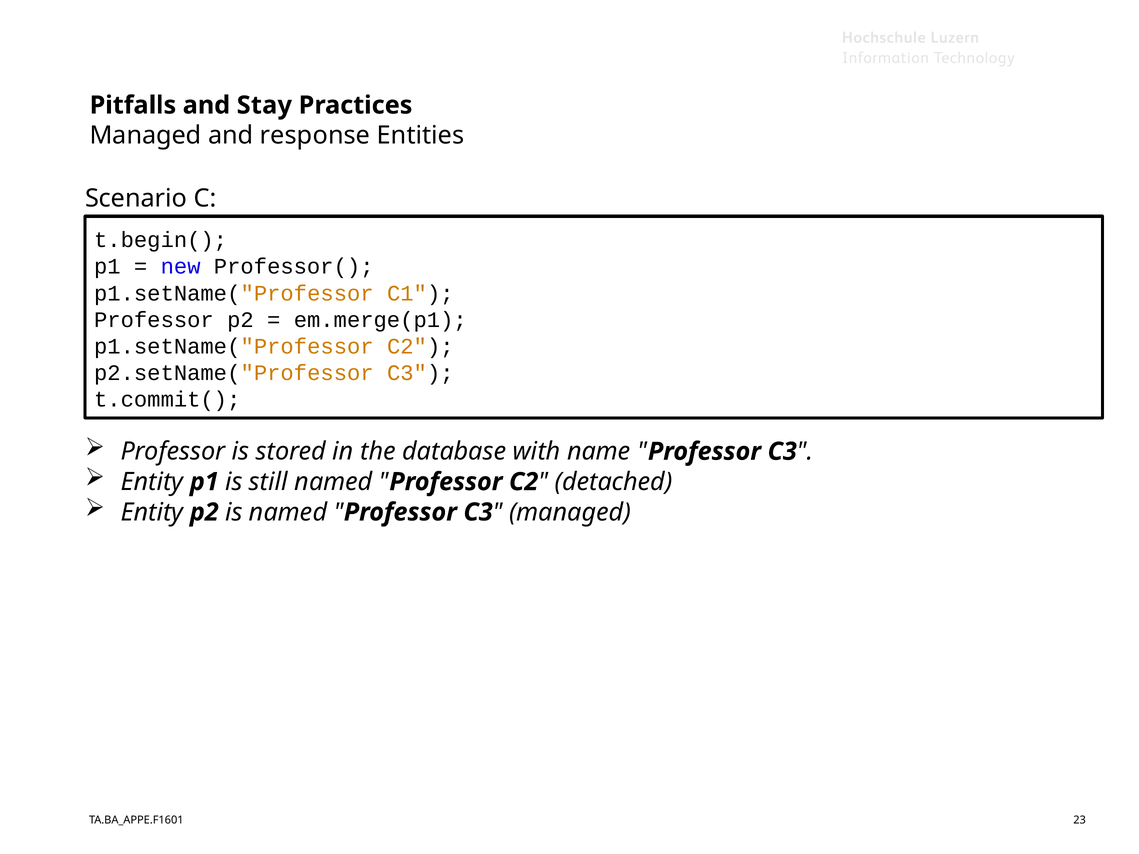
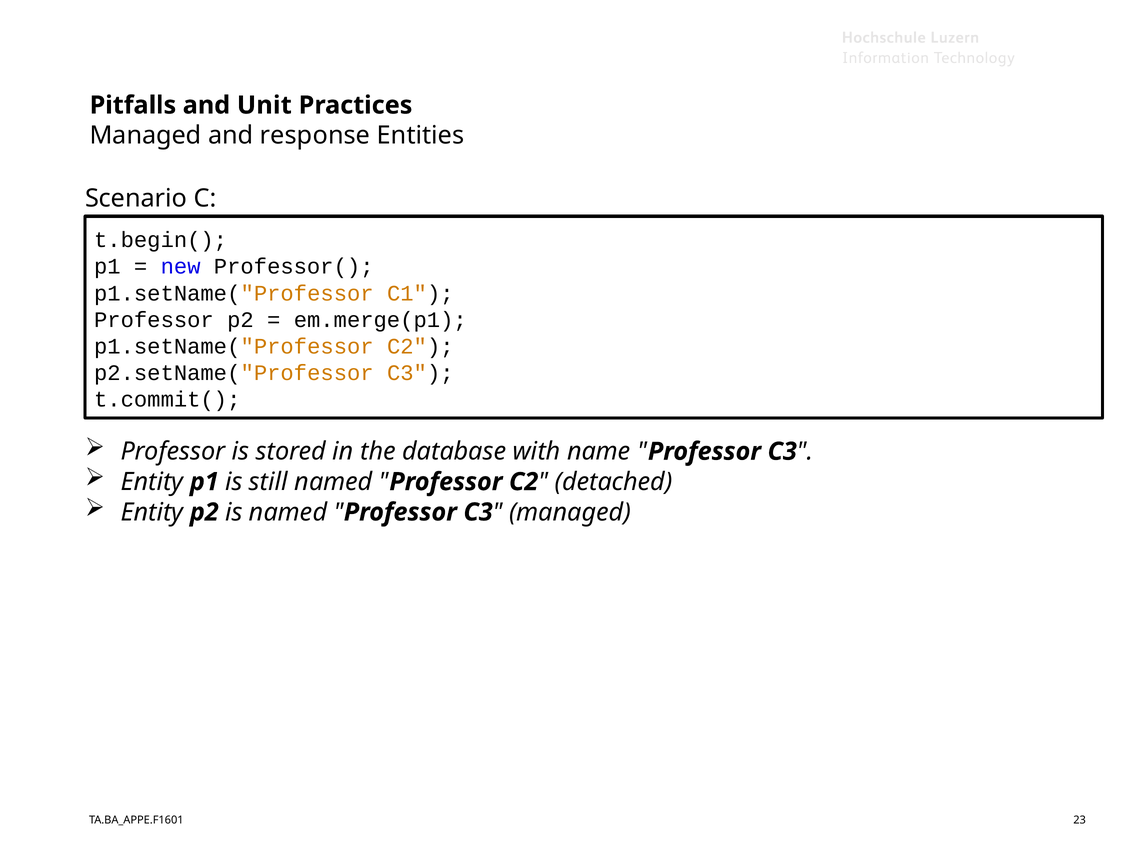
Stay: Stay -> Unit (264, 105)
